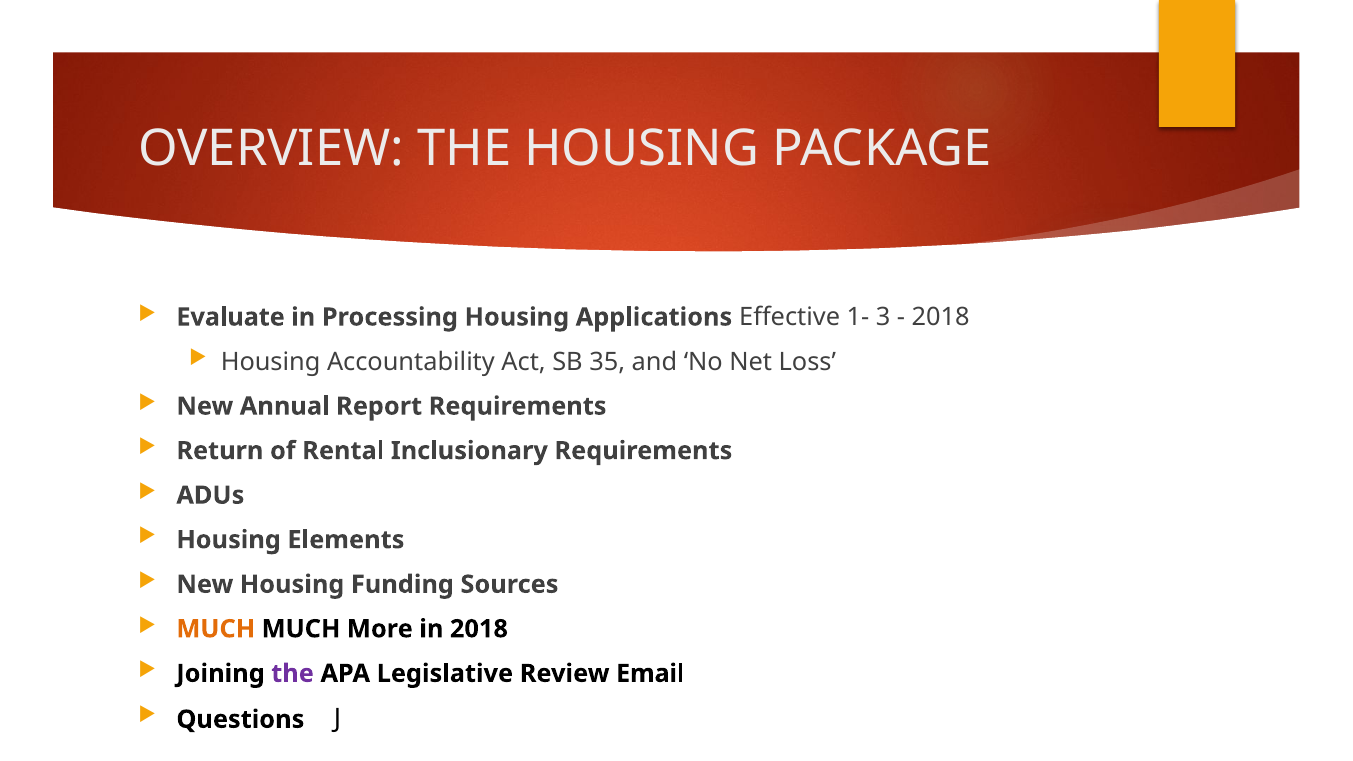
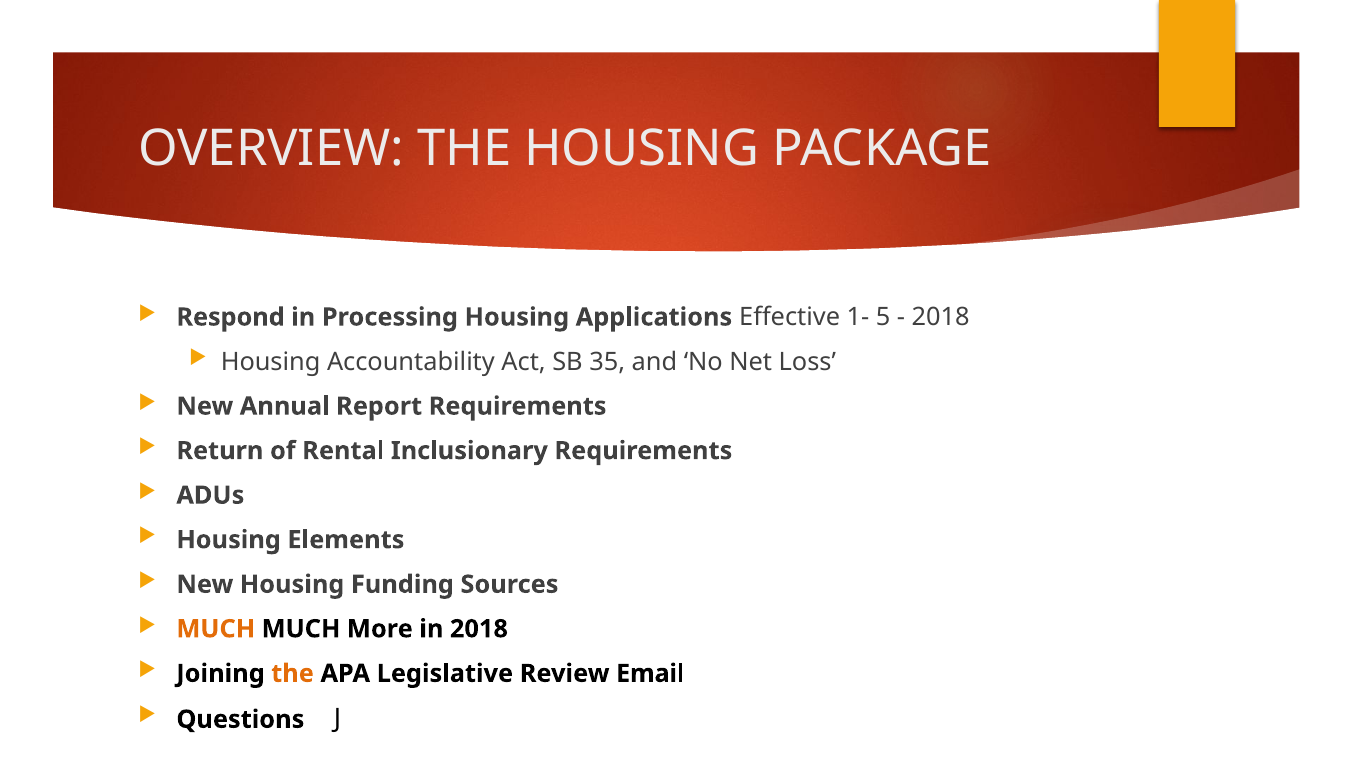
Evaluate: Evaluate -> Respond (231, 317)
3: 3 -> 5 (883, 317)
the colour: purple -> orange (293, 674)
